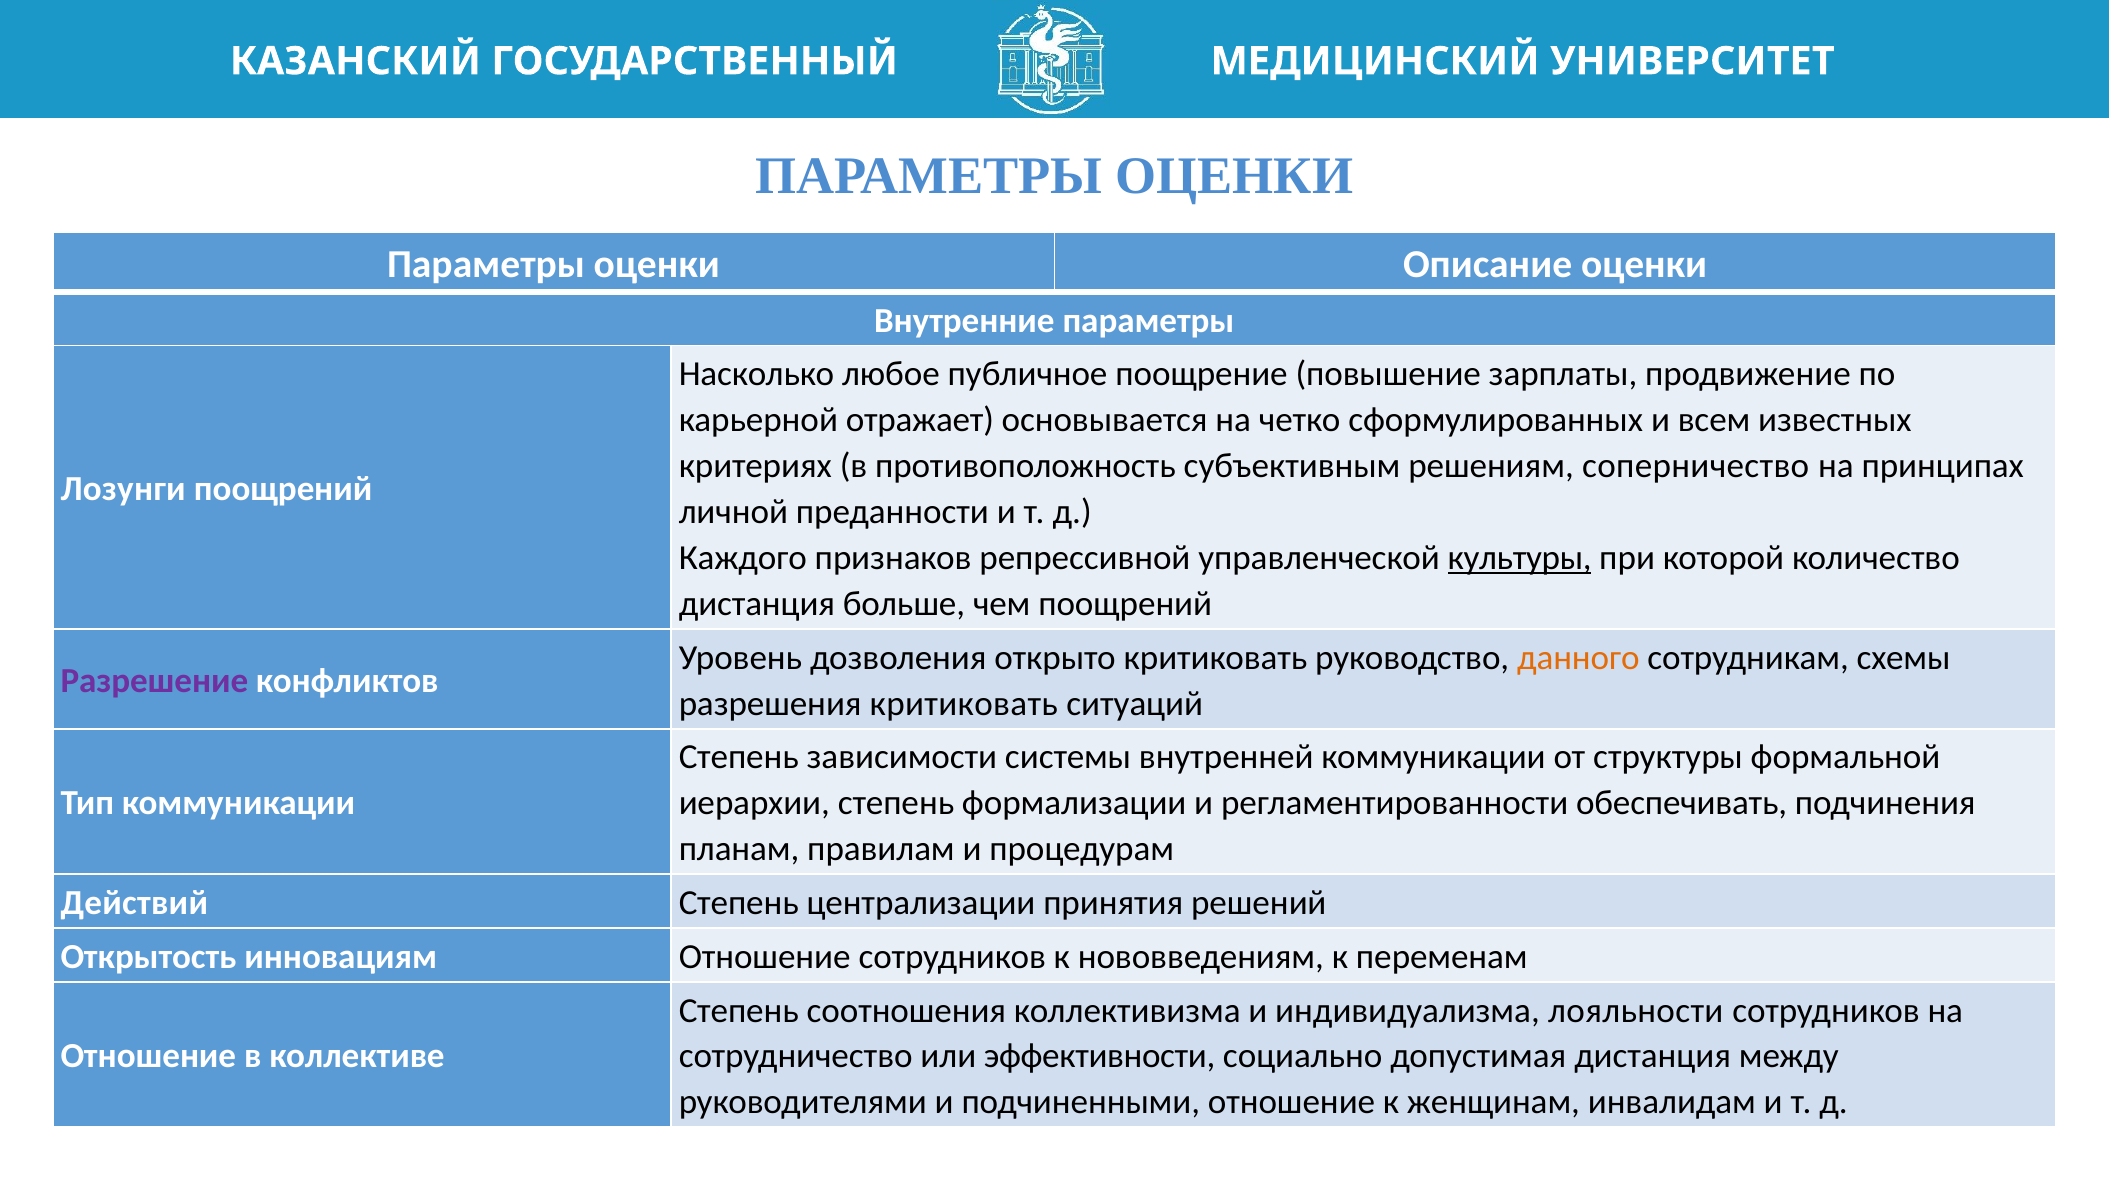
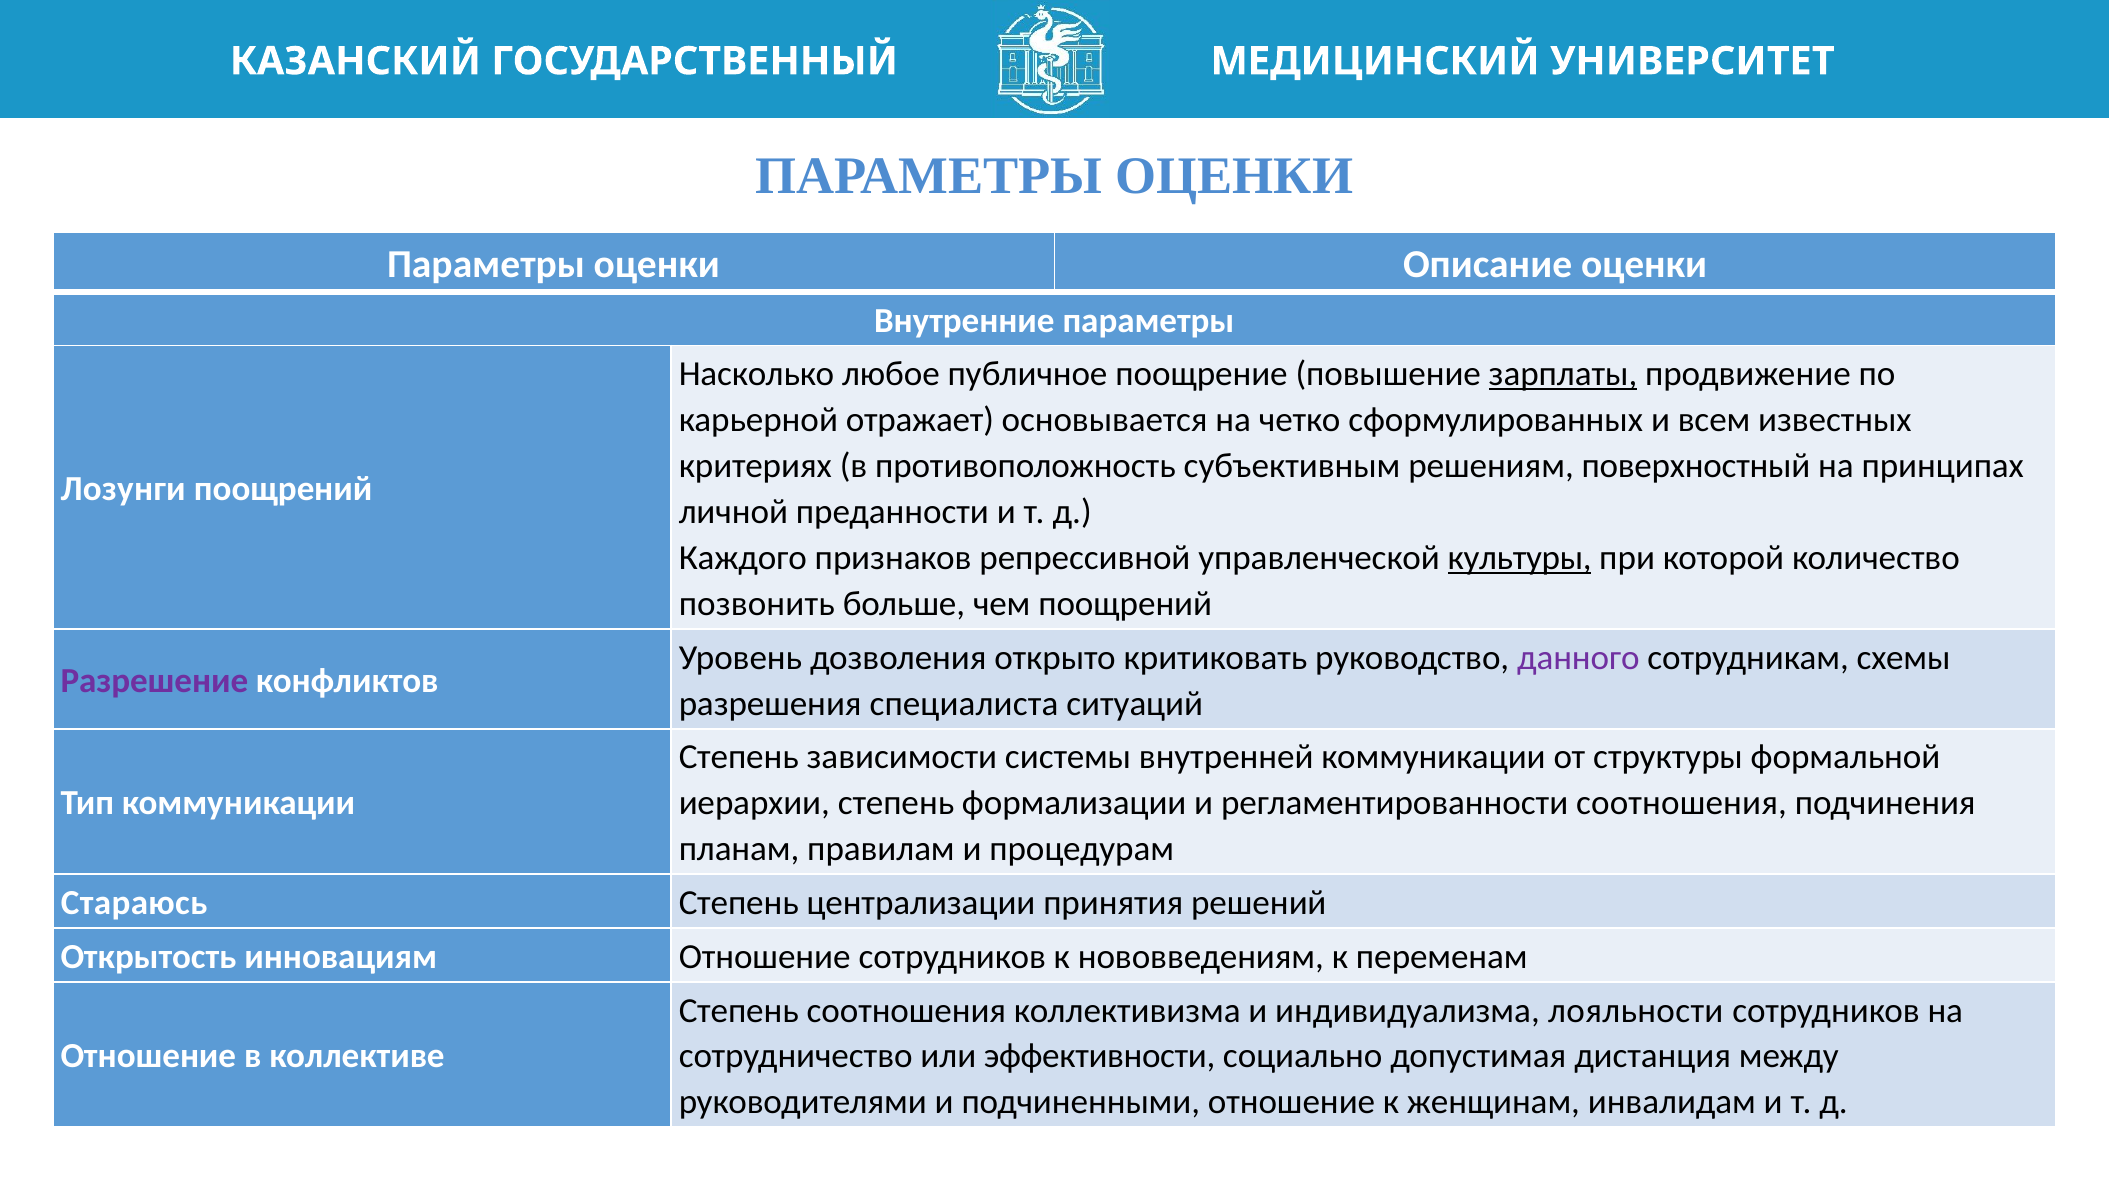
зарплаты underline: none -> present (1563, 374)
соперничество: соперничество -> поверхностный (1696, 466)
дистанция: дистанция -> позвонить (757, 604)
данного colour: orange -> purple (1578, 658)
разрешения критиковать: критиковать -> специалиста (964, 704)
регламентированности обеспечивать: обеспечивать -> соотношения (1681, 804)
Действий: Действий -> Стараюсь (134, 903)
